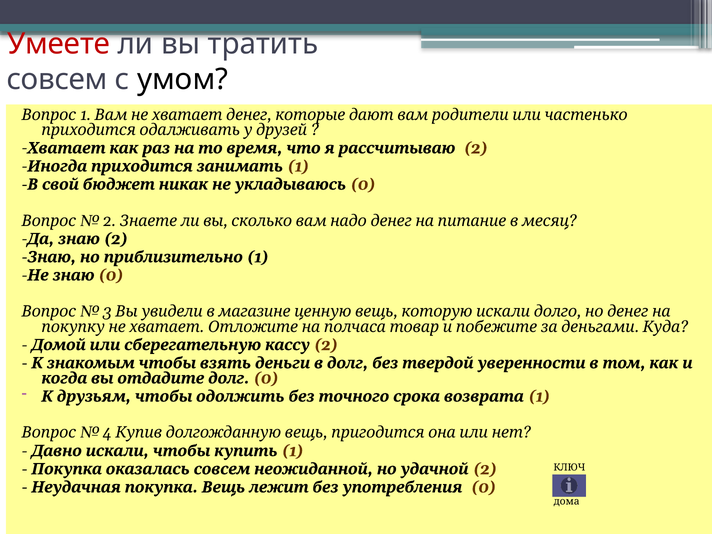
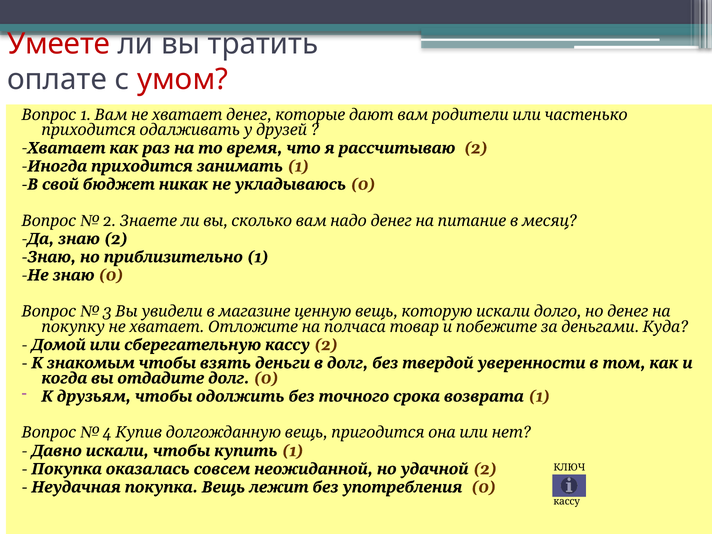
совсем: совсем -> оплате (57, 79)
умом colour: black -> red (183, 79)
дома: дома -> кассу (567, 501)
